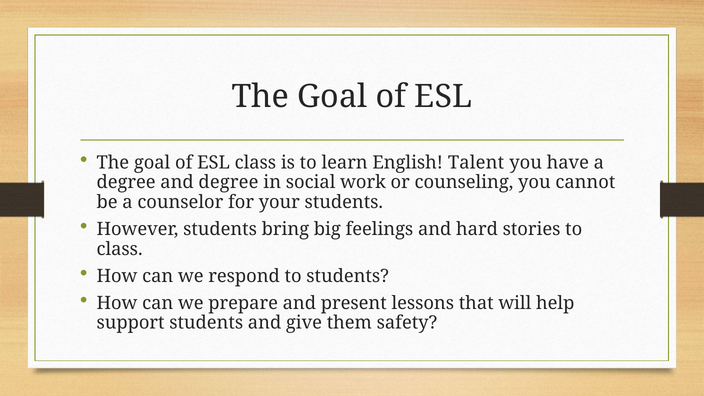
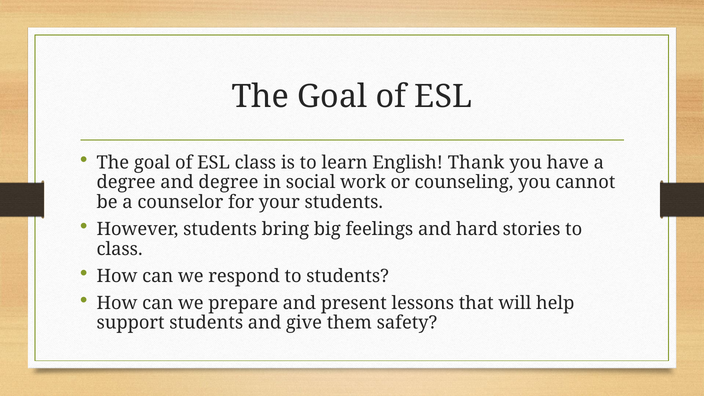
Talent: Talent -> Thank (476, 163)
